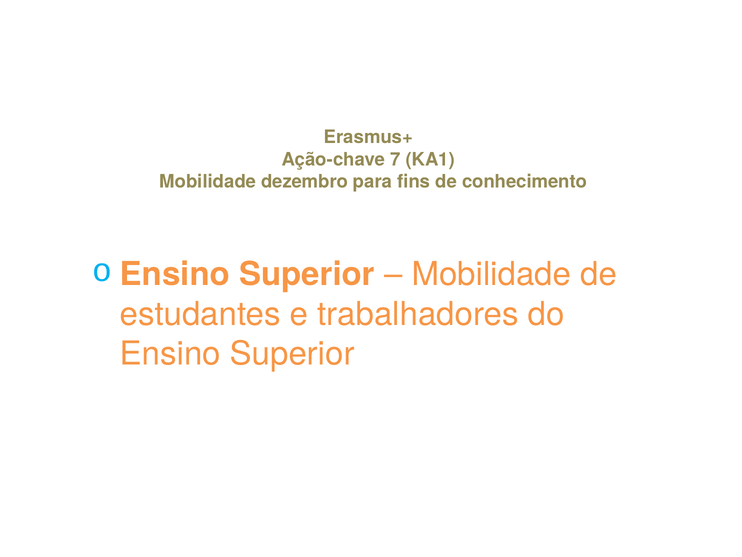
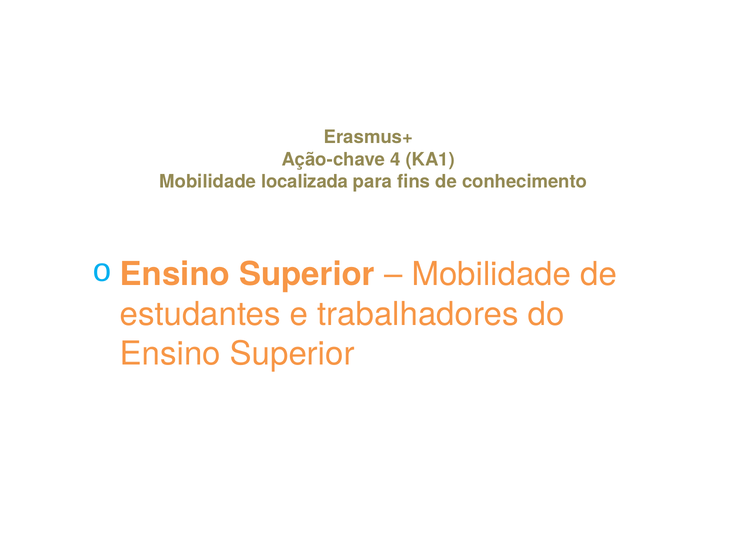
7: 7 -> 4 (395, 159)
dezembro: dezembro -> localizada (305, 182)
